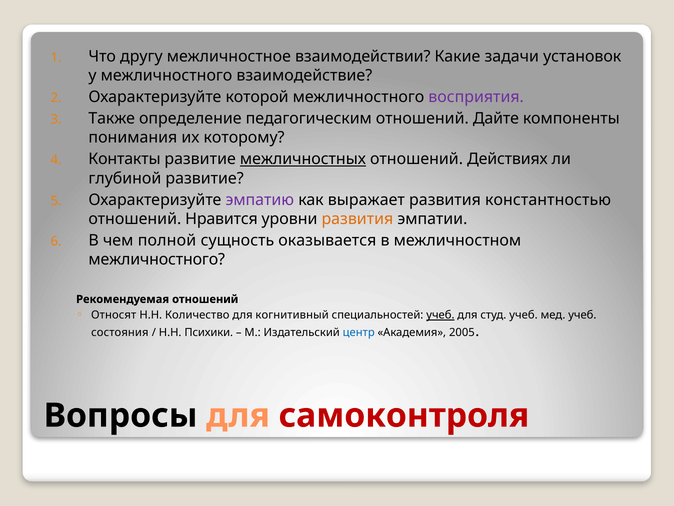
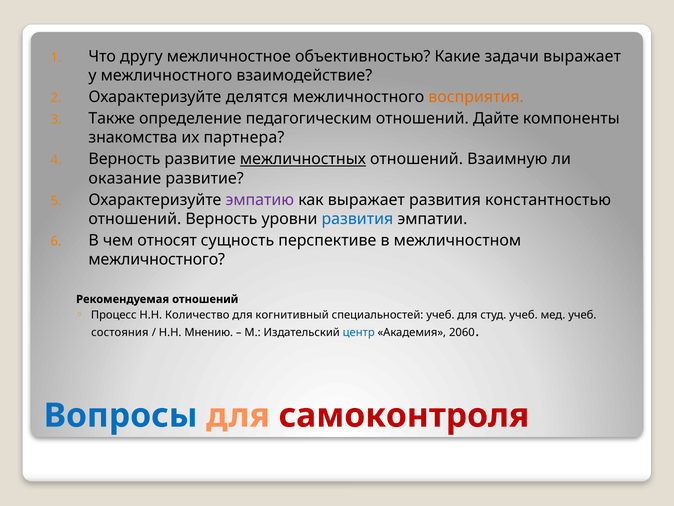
взаимодействии: взаимодействии -> объективностью (363, 56)
задачи установок: установок -> выражает (582, 56)
которой: которой -> делятся (257, 97)
восприятия colour: purple -> orange (476, 97)
понимания: понимания -> знакомства (133, 138)
которому: которому -> партнера (244, 138)
Контакты: Контакты -> Верность (124, 159)
Действиях: Действиях -> Взаимную (507, 159)
глубиной: глубиной -> оказание (125, 178)
отношений Нравится: Нравится -> Верность (221, 219)
развития colour: orange -> blue (357, 219)
полной: полной -> относят (167, 240)
оказывается: оказывается -> перспективе (327, 240)
Относят: Относят -> Процесс (114, 315)
учеб underline: present -> none (440, 315)
Психики: Психики -> Мнению (209, 332)
2005: 2005 -> 2060 (462, 332)
Вопросы colour: black -> blue (121, 415)
